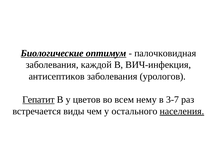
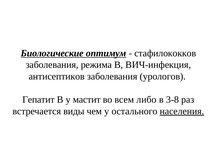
палочковидная: палочковидная -> стафилококков (165, 53)
каждой: каждой -> режима (96, 65)
Гепатит underline: present -> none (39, 99)
цветов: цветов -> мастит (87, 99)
нему: нему -> либо (146, 99)
3-7: 3-7 -> 3-8 (173, 99)
